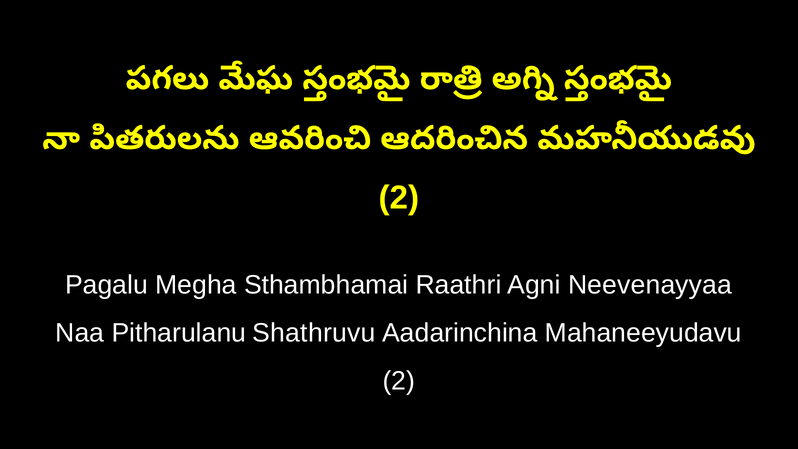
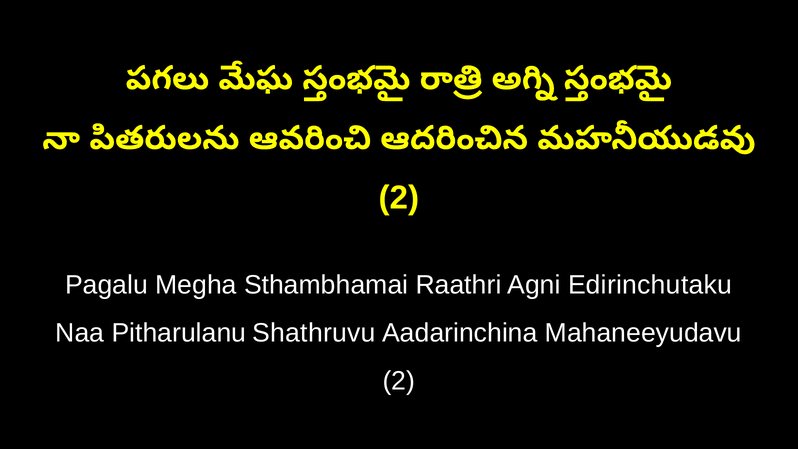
Neevenayyaa: Neevenayyaa -> Edirinchutaku (650, 285)
